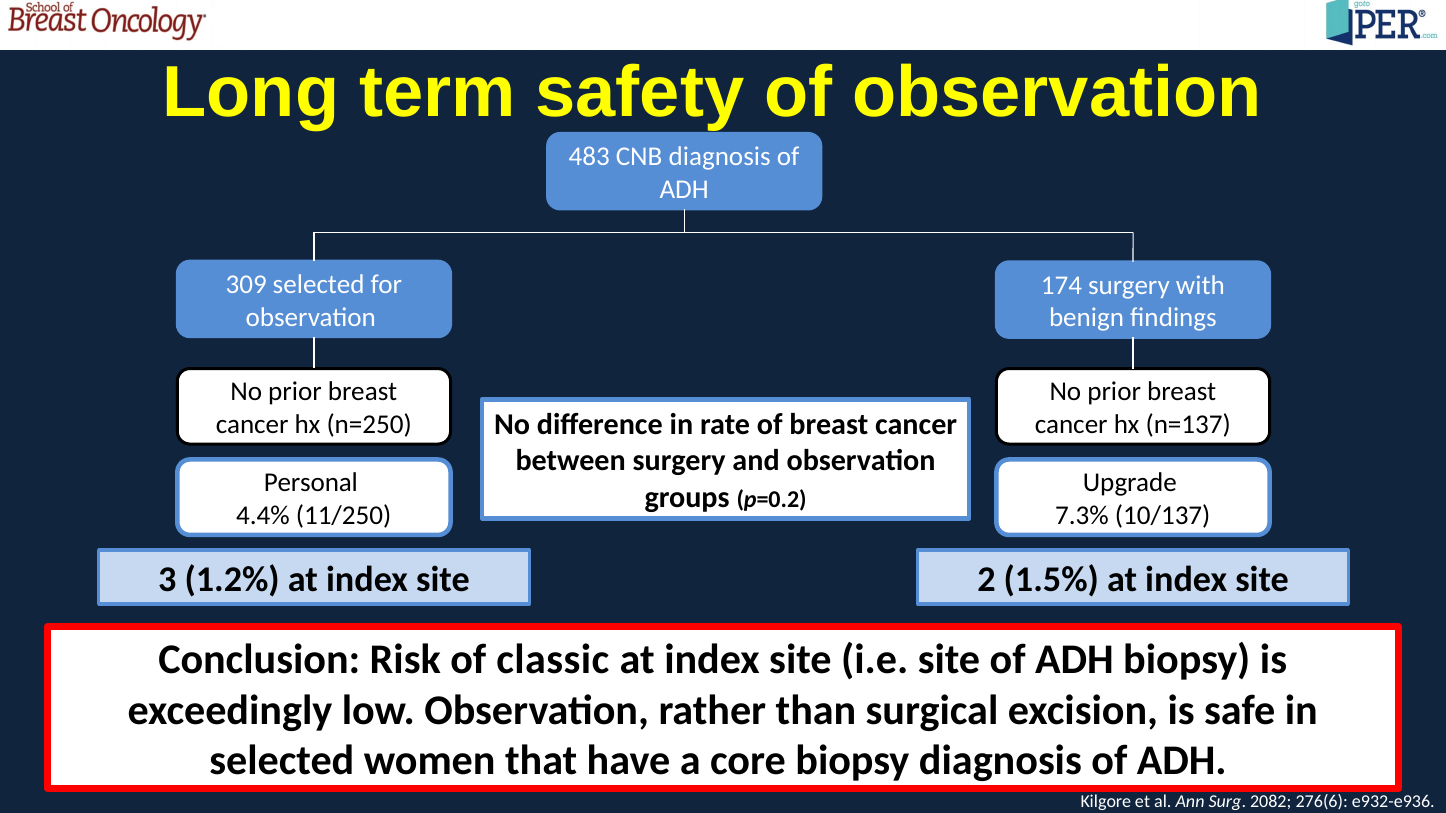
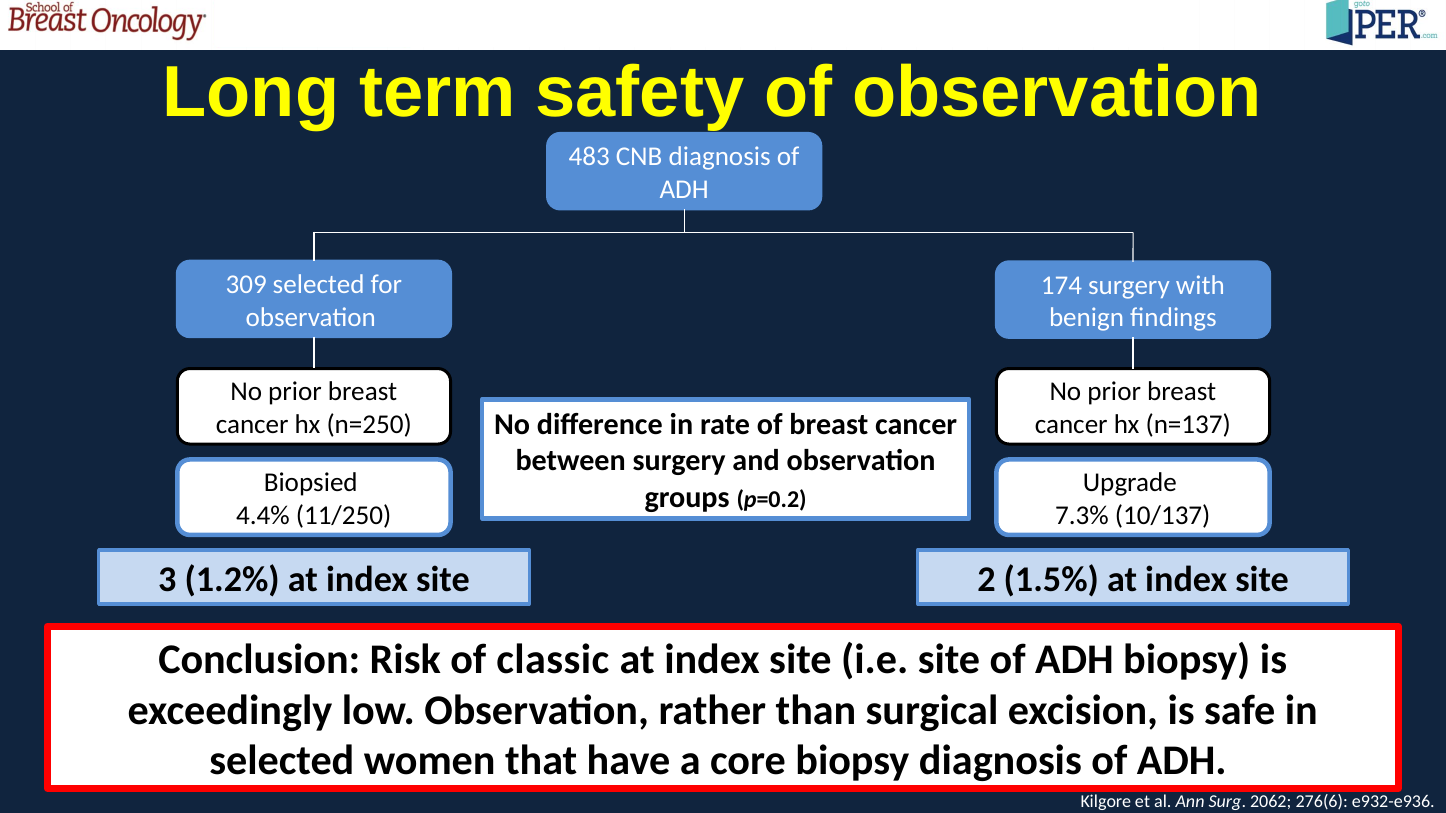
Personal: Personal -> Biopsied (311, 483)
2082: 2082 -> 2062 (1271, 802)
